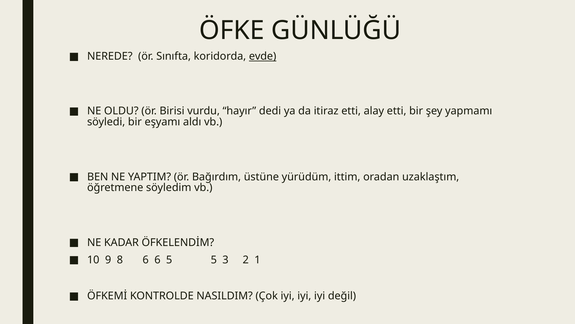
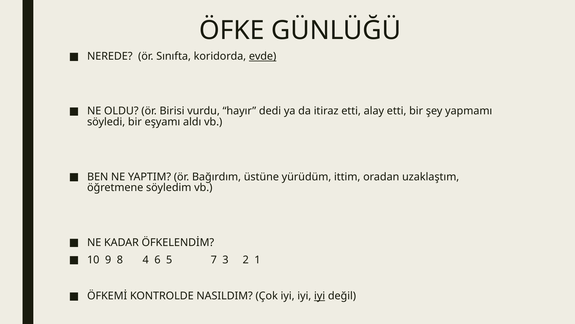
8 6: 6 -> 4 (146, 259)
5 5: 5 -> 7 (214, 259)
iyi underline: none -> present (320, 295)
